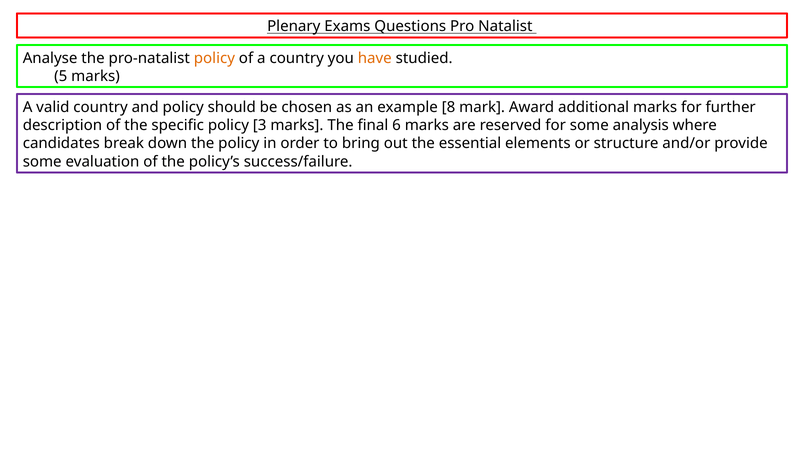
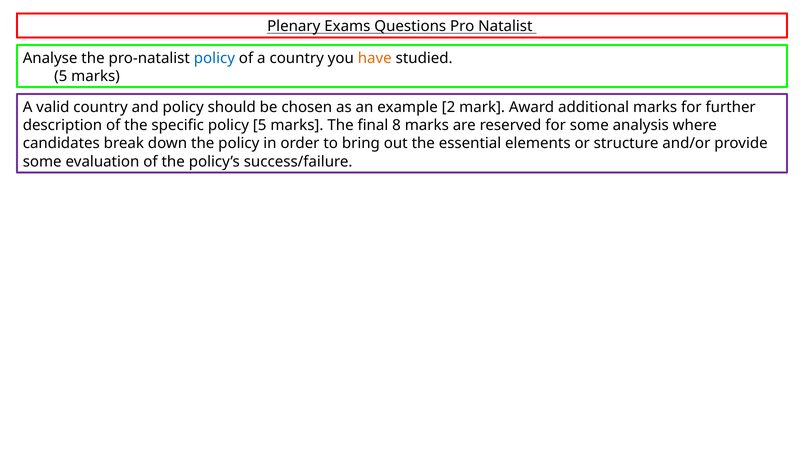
policy colour: orange -> blue (214, 58)
8: 8 -> 2 (448, 107)
policy 3: 3 -> 5 (260, 125)
6: 6 -> 8 (397, 125)
